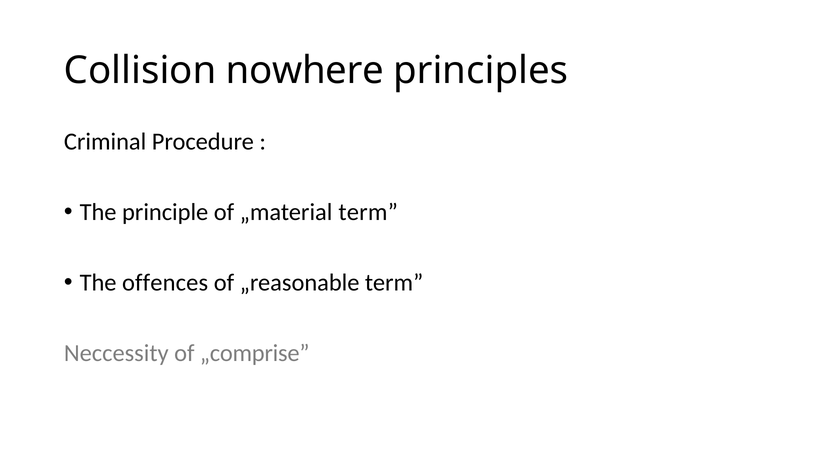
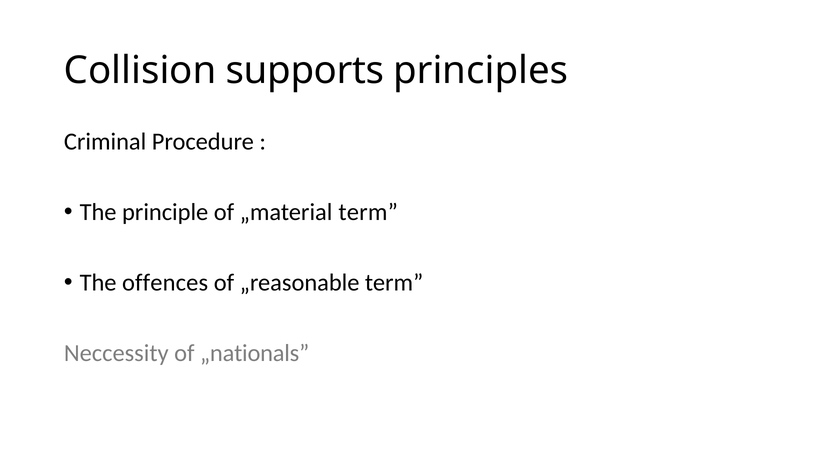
nowhere: nowhere -> supports (305, 70)
„comprise: „comprise -> „nationals (255, 353)
